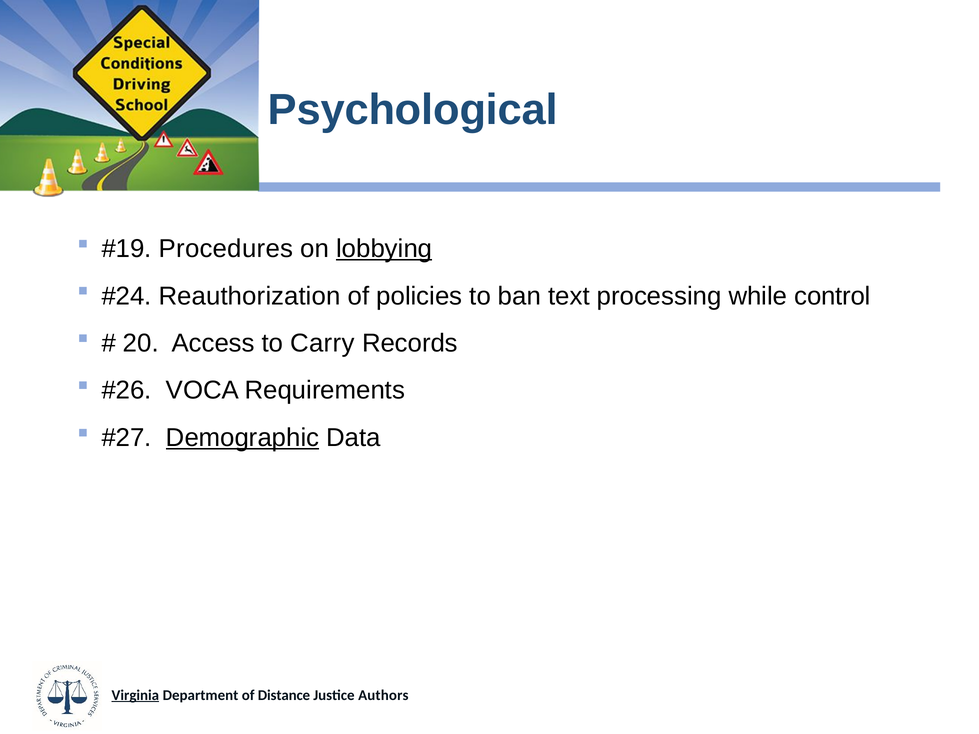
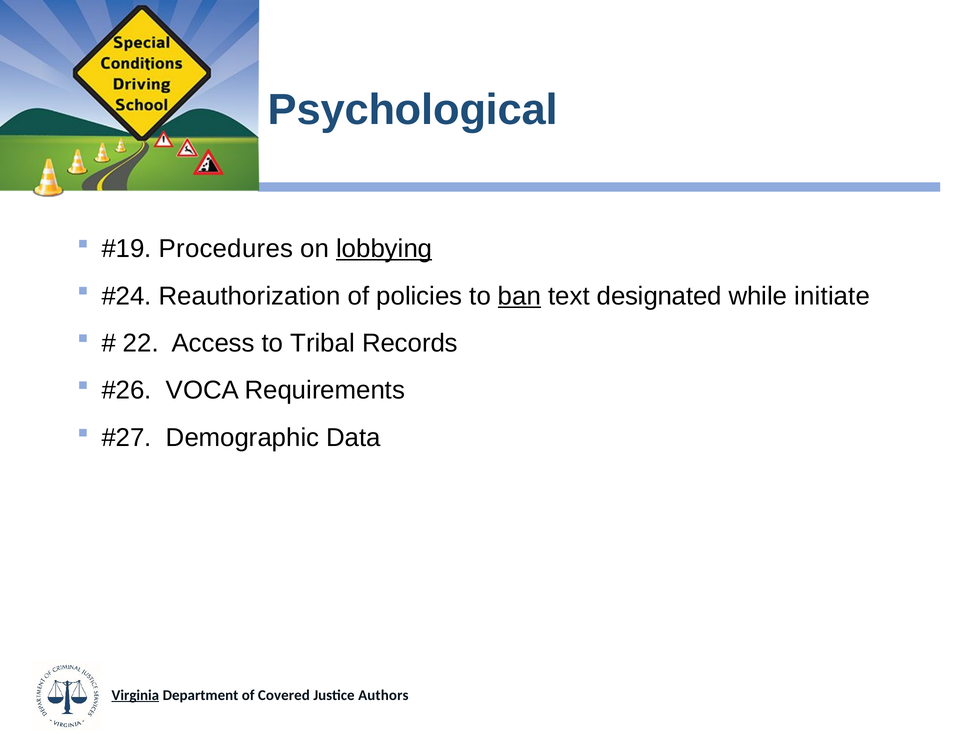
ban underline: none -> present (519, 296)
processing: processing -> designated (659, 296)
control: control -> initiate (832, 296)
20: 20 -> 22 (141, 343)
Carry: Carry -> Tribal (323, 343)
Demographic underline: present -> none (243, 438)
Distance: Distance -> Covered (284, 695)
